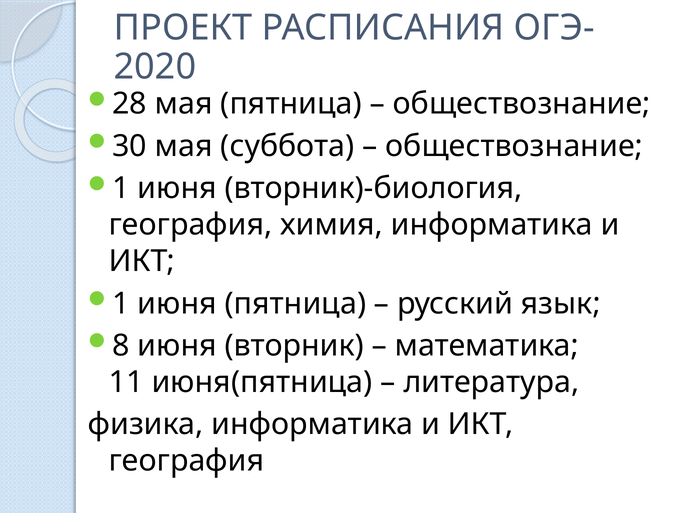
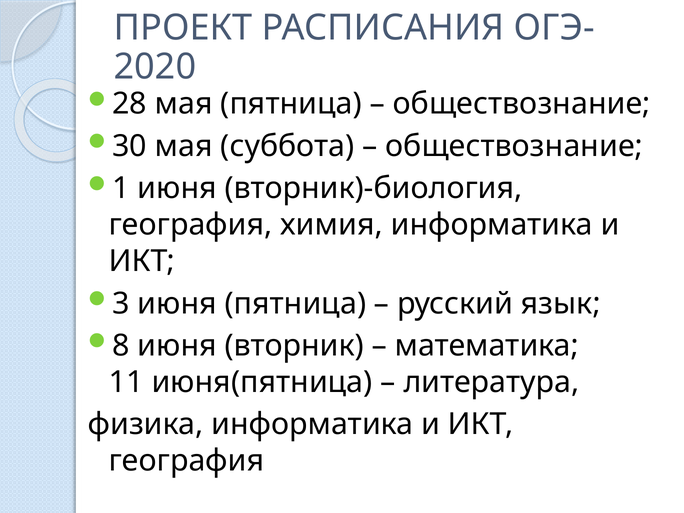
1: 1 -> 3 (121, 304)
